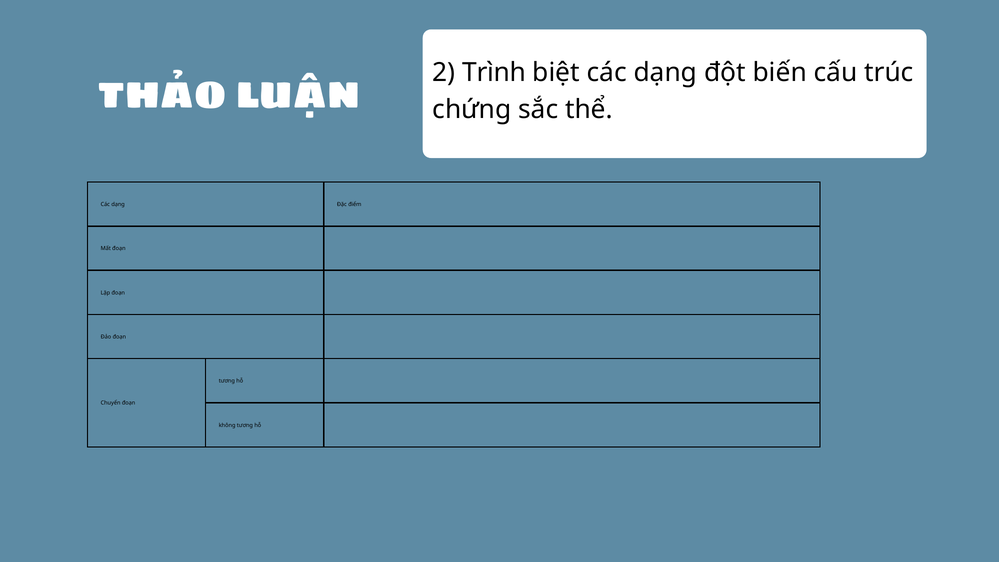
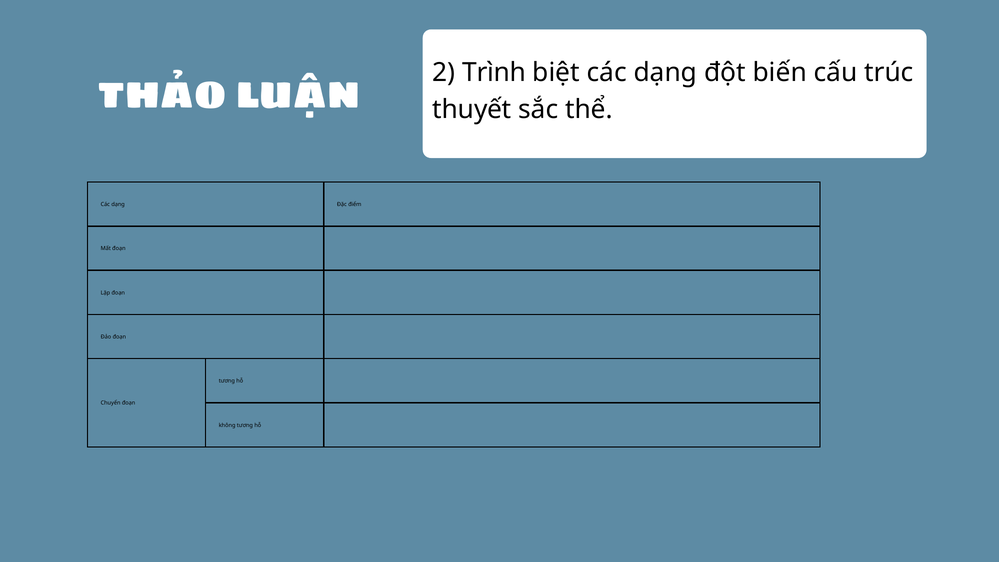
chứng: chứng -> thuyết (472, 109)
